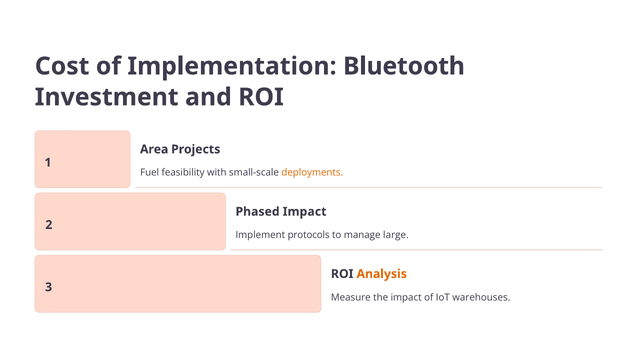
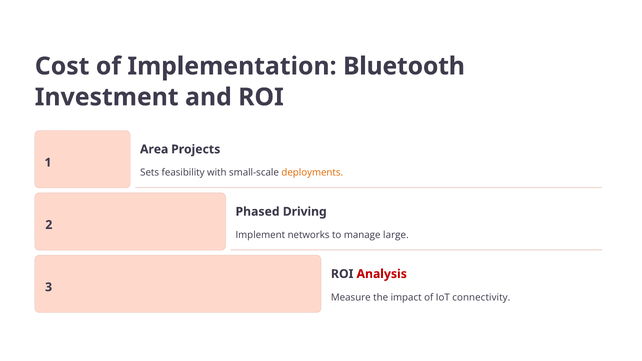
Fuel: Fuel -> Sets (150, 173)
Phased Impact: Impact -> Driving (305, 212)
protocols: protocols -> networks (309, 235)
Analysis colour: orange -> red (382, 274)
warehouses: warehouses -> connectivity (481, 297)
